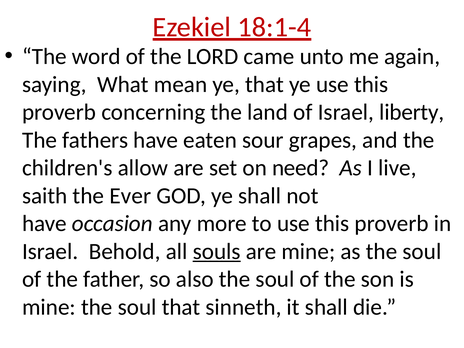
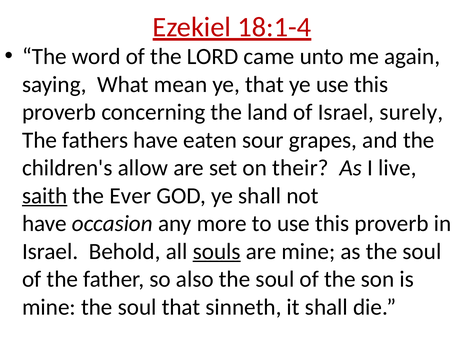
liberty: liberty -> surely (411, 112)
need: need -> their (300, 168)
saith underline: none -> present (45, 196)
